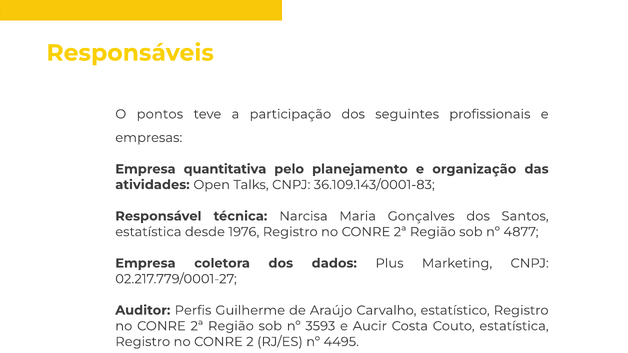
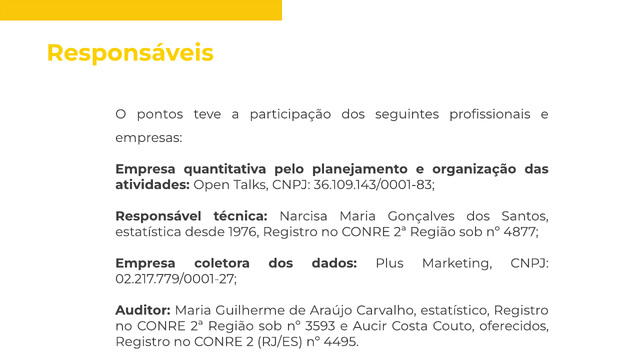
Auditor Perfis: Perfis -> Maria (193, 311)
Couto estatística: estatística -> oferecidos (514, 326)
